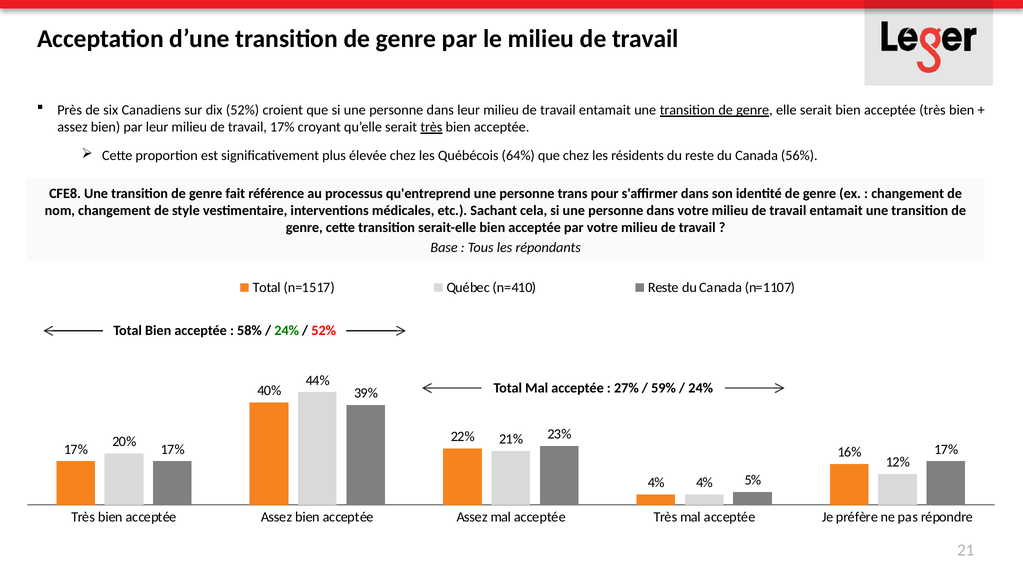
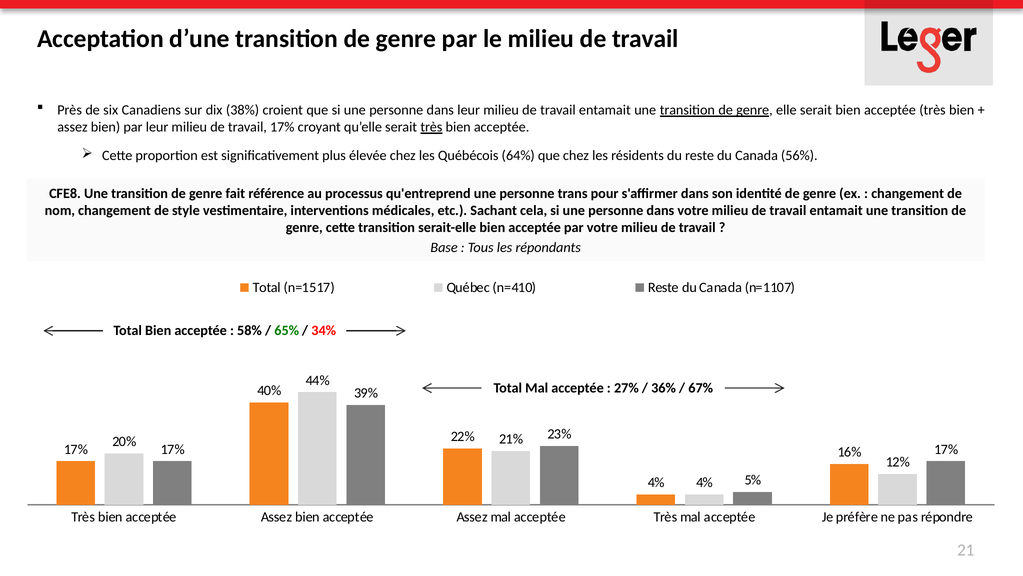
dix 52%: 52% -> 38% (243, 110)
24%: 24% -> 65% (287, 330)
52%: 52% -> 34% (324, 330)
59%: 59% -> 36% (664, 388)
24%: 24% -> 67% (701, 388)
